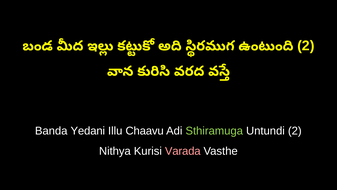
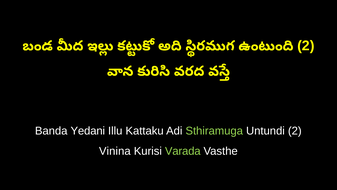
Chaavu: Chaavu -> Kattaku (145, 131)
Nithya: Nithya -> Vinina (115, 151)
Varada colour: pink -> light green (183, 151)
